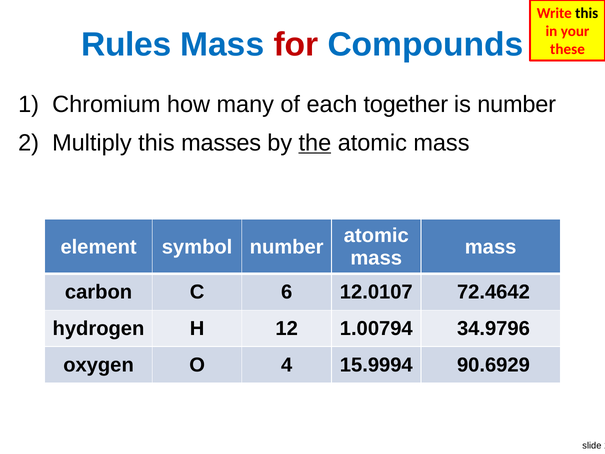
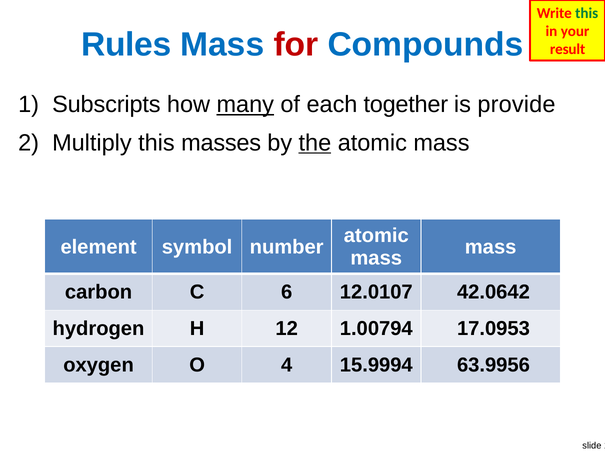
this colour: black -> green (587, 13)
these: these -> result (568, 49)
Chromium: Chromium -> Subscripts (106, 105)
many underline: none -> present (245, 105)
is number: number -> provide (516, 105)
72.4642: 72.4642 -> 42.0642 (493, 292)
34.9796: 34.9796 -> 17.0953 (493, 328)
90.6929: 90.6929 -> 63.9956 (493, 365)
